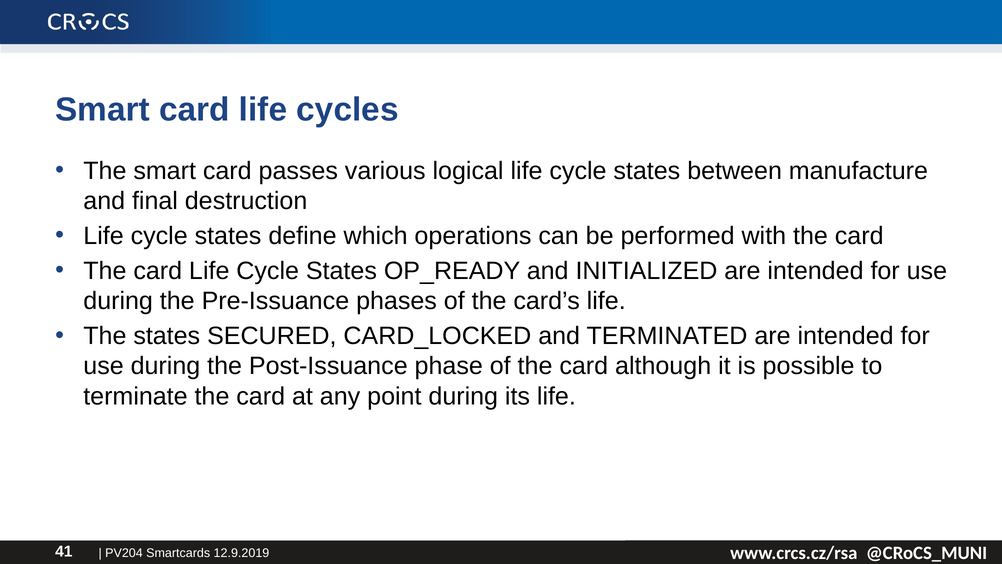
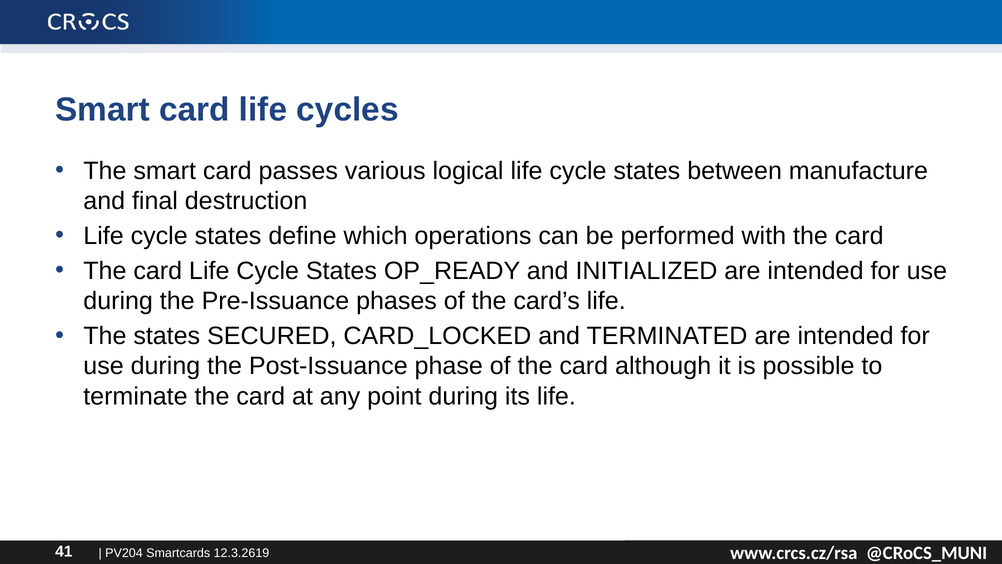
12.9.2019: 12.9.2019 -> 12.3.2619 (241, 553)
